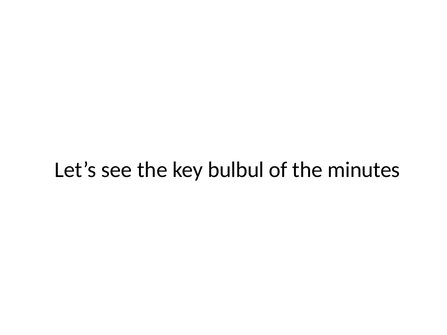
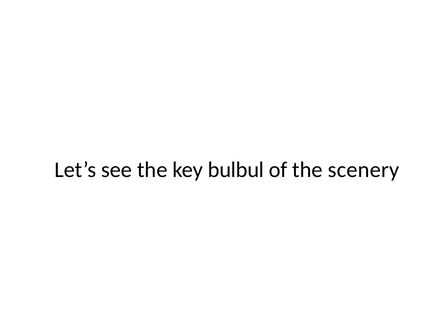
minutes: minutes -> scenery (364, 170)
